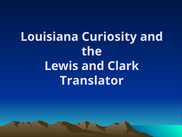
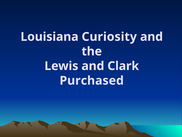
Translator: Translator -> Purchased (92, 80)
